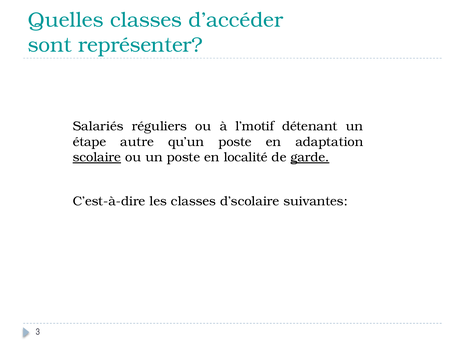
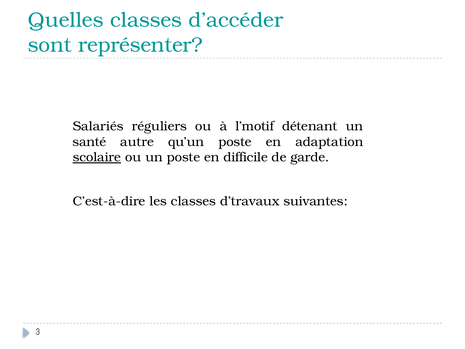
étape: étape -> santé (89, 142)
localité: localité -> difficile (246, 157)
garde underline: present -> none (310, 157)
d’scolaire: d’scolaire -> d’travaux (250, 201)
